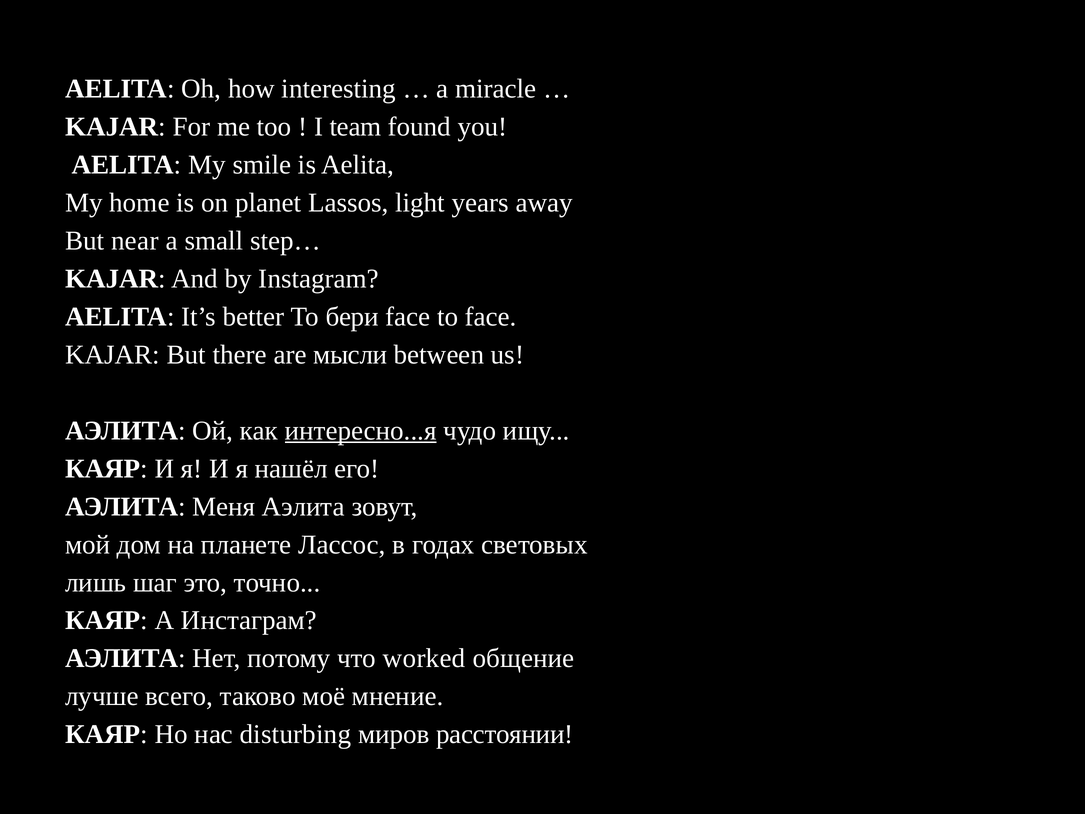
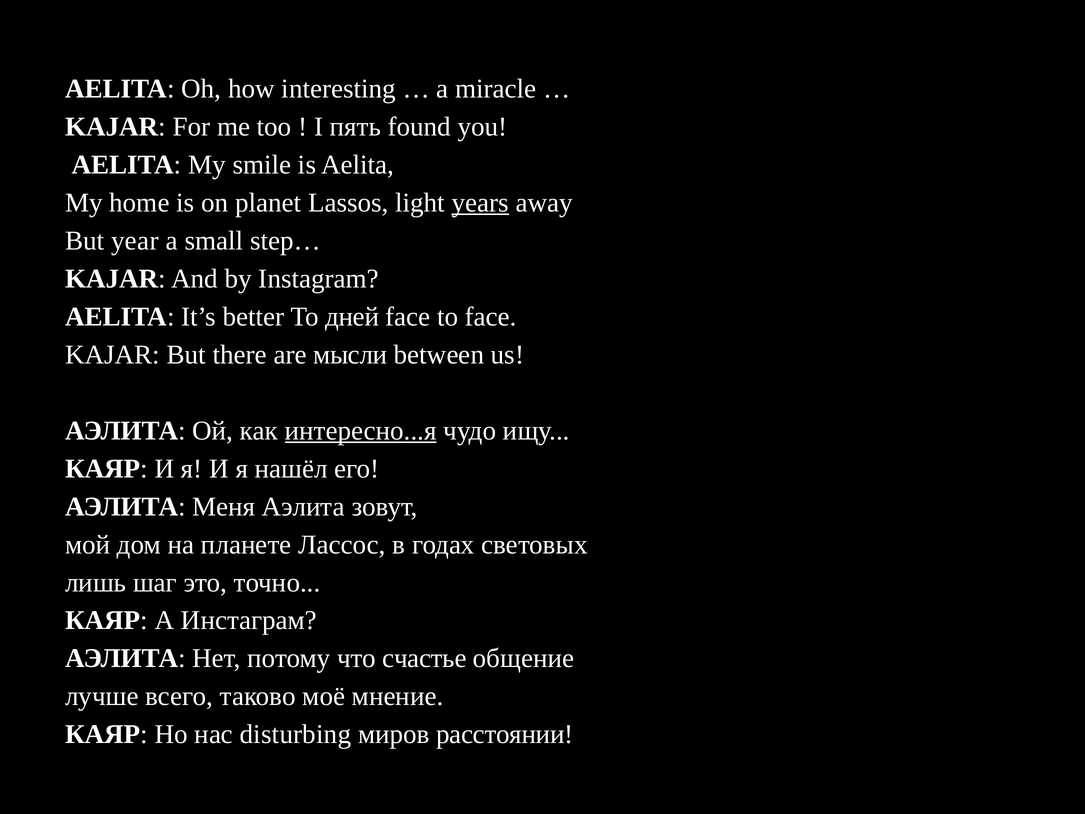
team: team -> пять (355, 127)
years underline: none -> present (480, 203)
near: near -> year (135, 241)
бери: бери -> дней (352, 317)
worked: worked -> счастье (424, 658)
